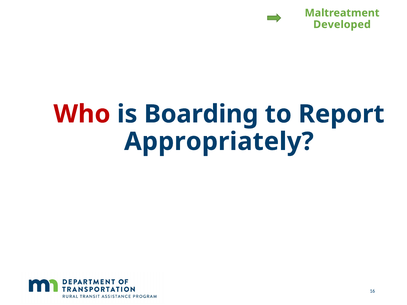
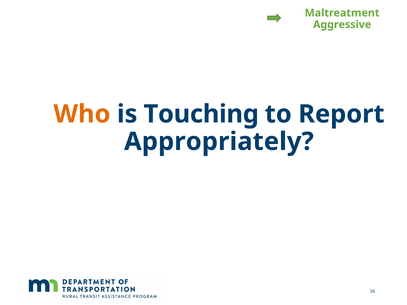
Developed: Developed -> Aggressive (342, 25)
Who colour: red -> orange (82, 114)
Boarding: Boarding -> Touching (201, 114)
